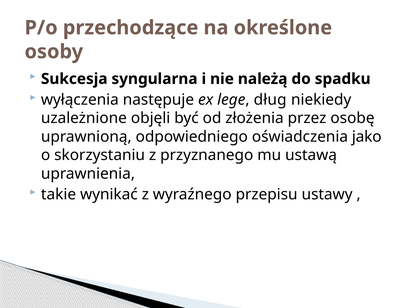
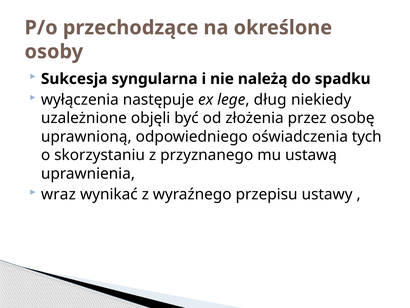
jako: jako -> tych (367, 136)
takie: takie -> wraz (58, 194)
